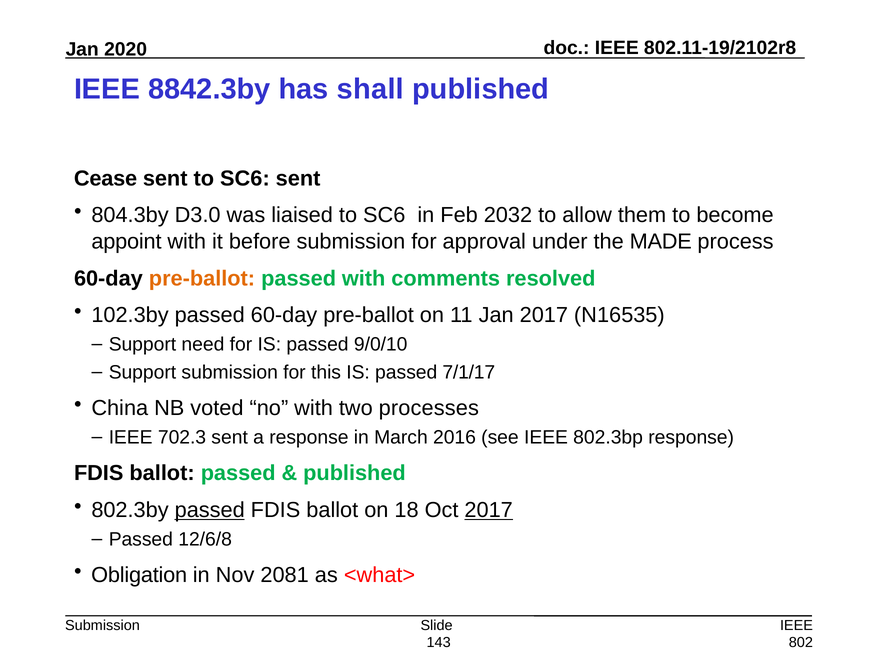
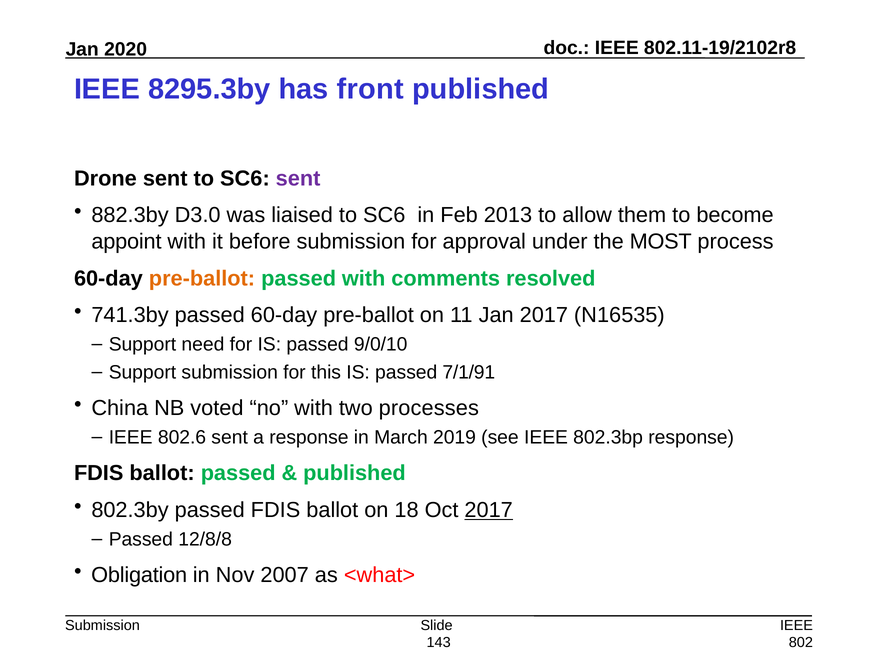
8842.3by: 8842.3by -> 8295.3by (209, 89)
shall: shall -> front (370, 89)
Cease: Cease -> Drone (105, 178)
sent colour: black -> purple (298, 178)
804.3by: 804.3by -> 882.3by (130, 215)
2032: 2032 -> 2013 (508, 215)
MADE: MADE -> MOST (661, 242)
102.3by: 102.3by -> 741.3by (130, 316)
7/1/17: 7/1/17 -> 7/1/91 (469, 373)
702.3: 702.3 -> 802.6 (182, 438)
2016: 2016 -> 2019 (455, 438)
passed underline: present -> none (210, 511)
12/6/8: 12/6/8 -> 12/8/8 (205, 540)
2081: 2081 -> 2007 (285, 576)
